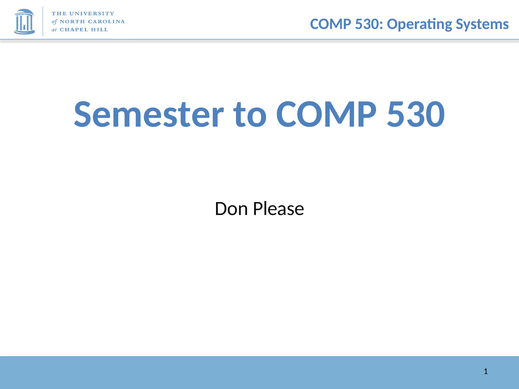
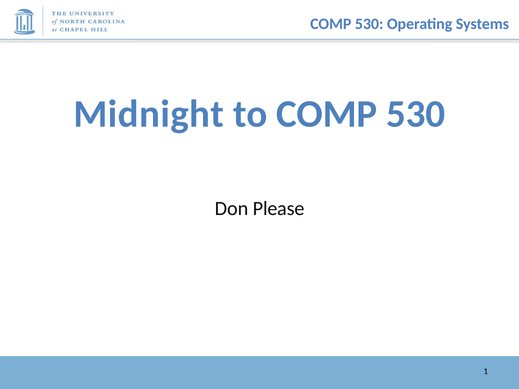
Semester: Semester -> Midnight (149, 114)
